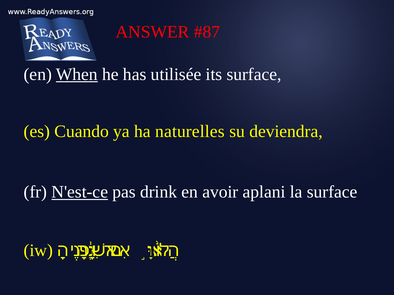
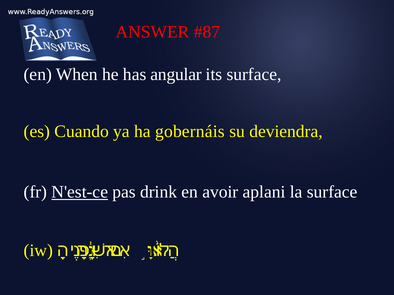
When underline: present -> none (77, 74)
utilisée: utilisée -> angular (176, 74)
naturelles: naturelles -> gobernáis (190, 132)
